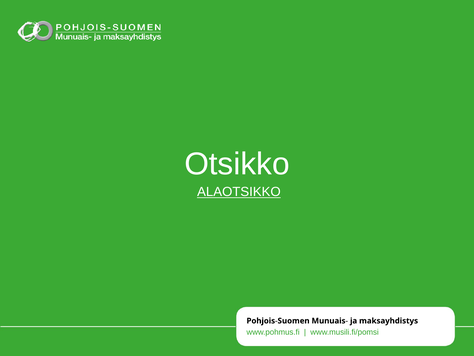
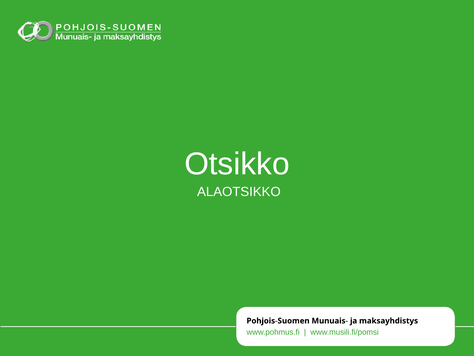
ALAOTSIKKO underline: present -> none (239, 192)
